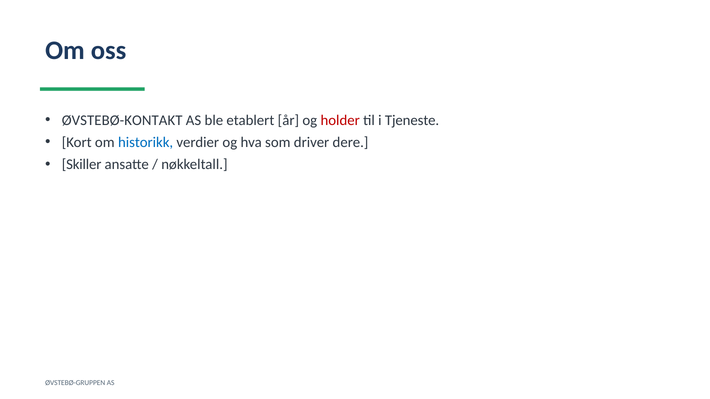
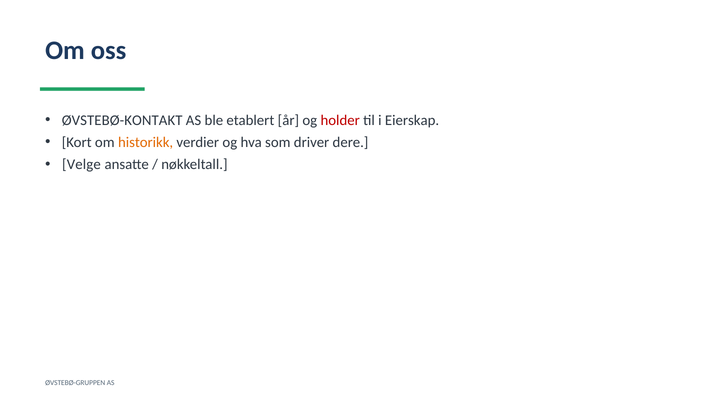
Tjeneste: Tjeneste -> Eierskap (412, 120)
historikk colour: blue -> orange (146, 142)
Skiller: Skiller -> Velge (81, 165)
